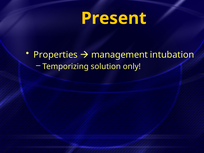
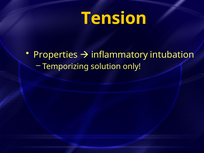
Present: Present -> Tension (114, 18)
management: management -> inflammatory (120, 55)
